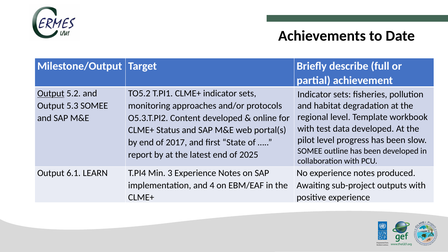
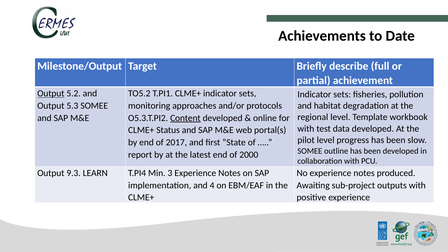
Content underline: none -> present (185, 118)
2025: 2025 -> 2000 (249, 155)
6.1: 6.1 -> 9.3 (74, 173)
